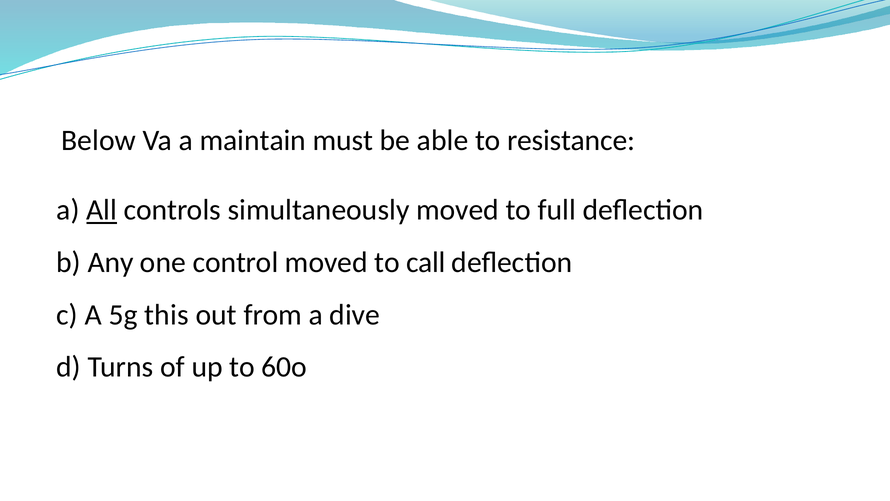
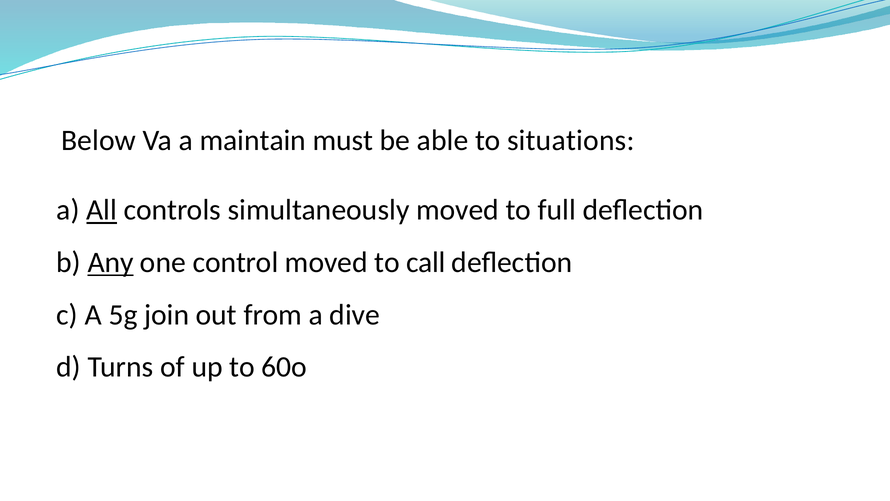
resistance: resistance -> situations (571, 140)
Any underline: none -> present (111, 262)
this: this -> join (167, 315)
